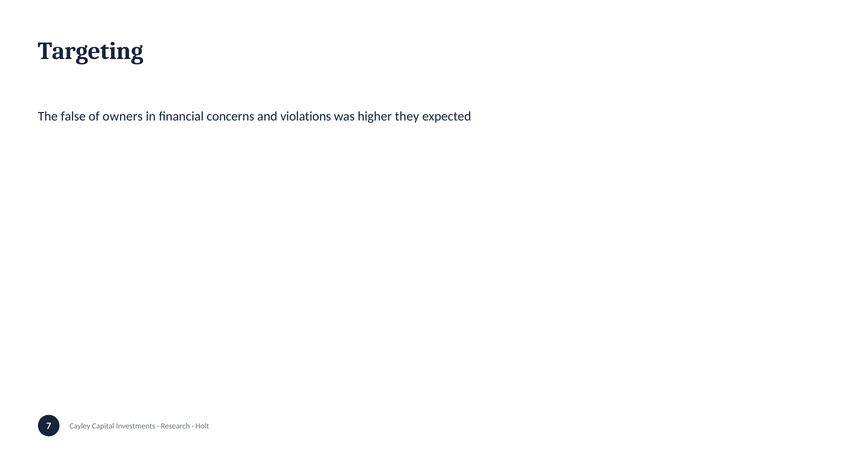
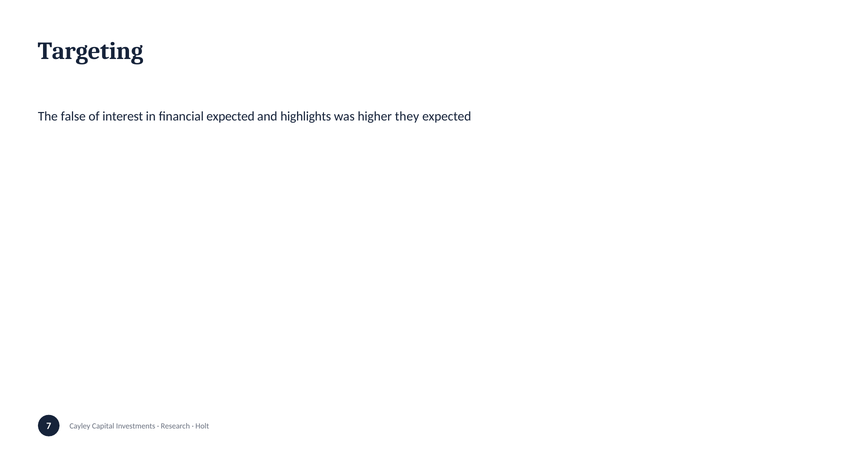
owners: owners -> interest (123, 116)
financial concerns: concerns -> expected (231, 116)
violations: violations -> highlights (306, 116)
